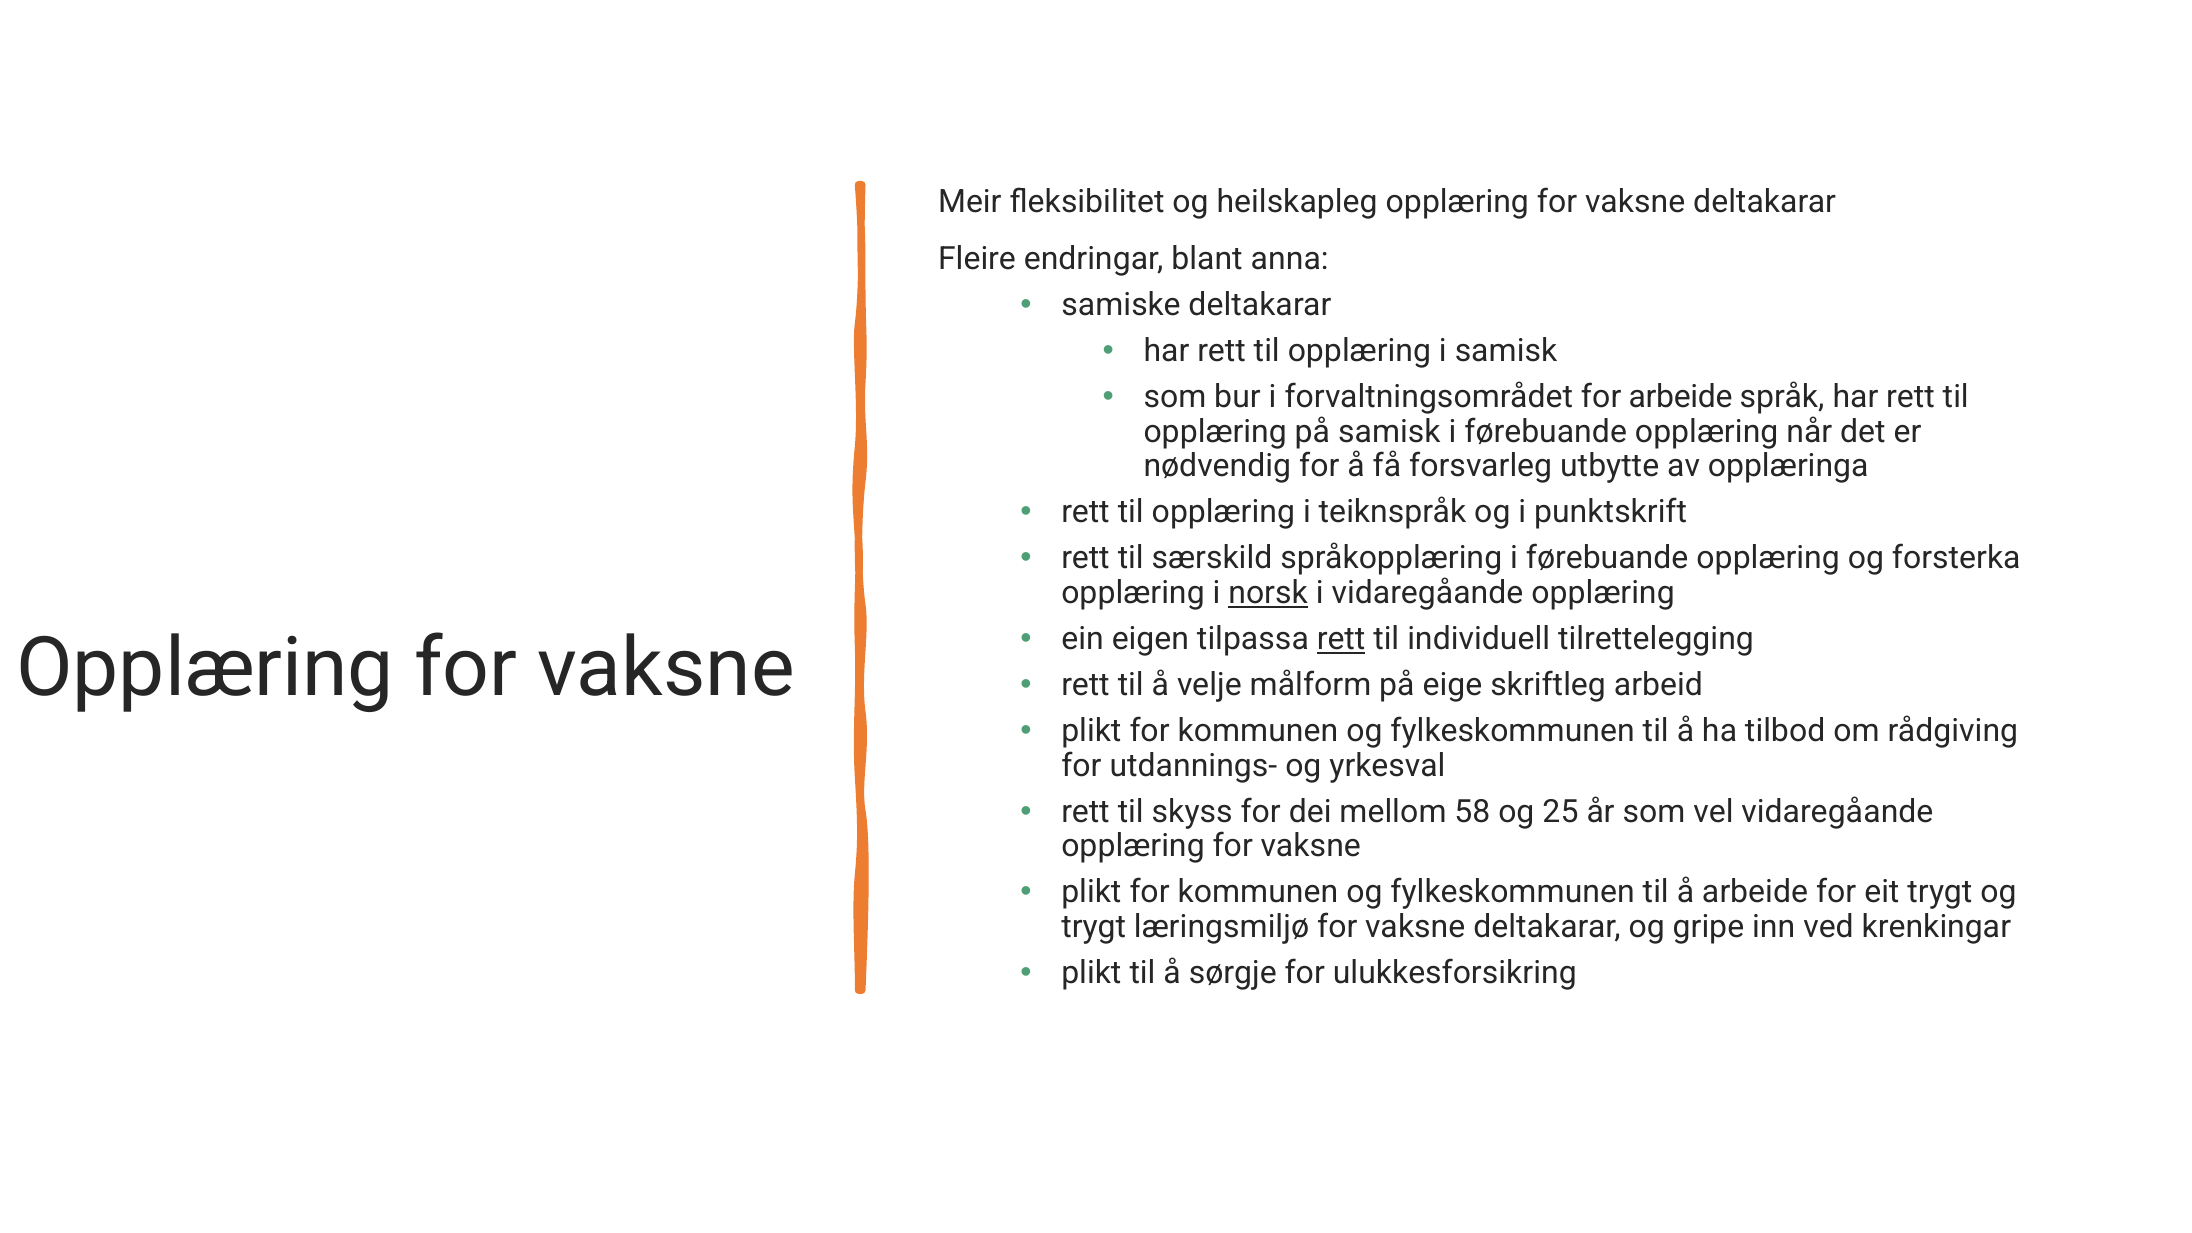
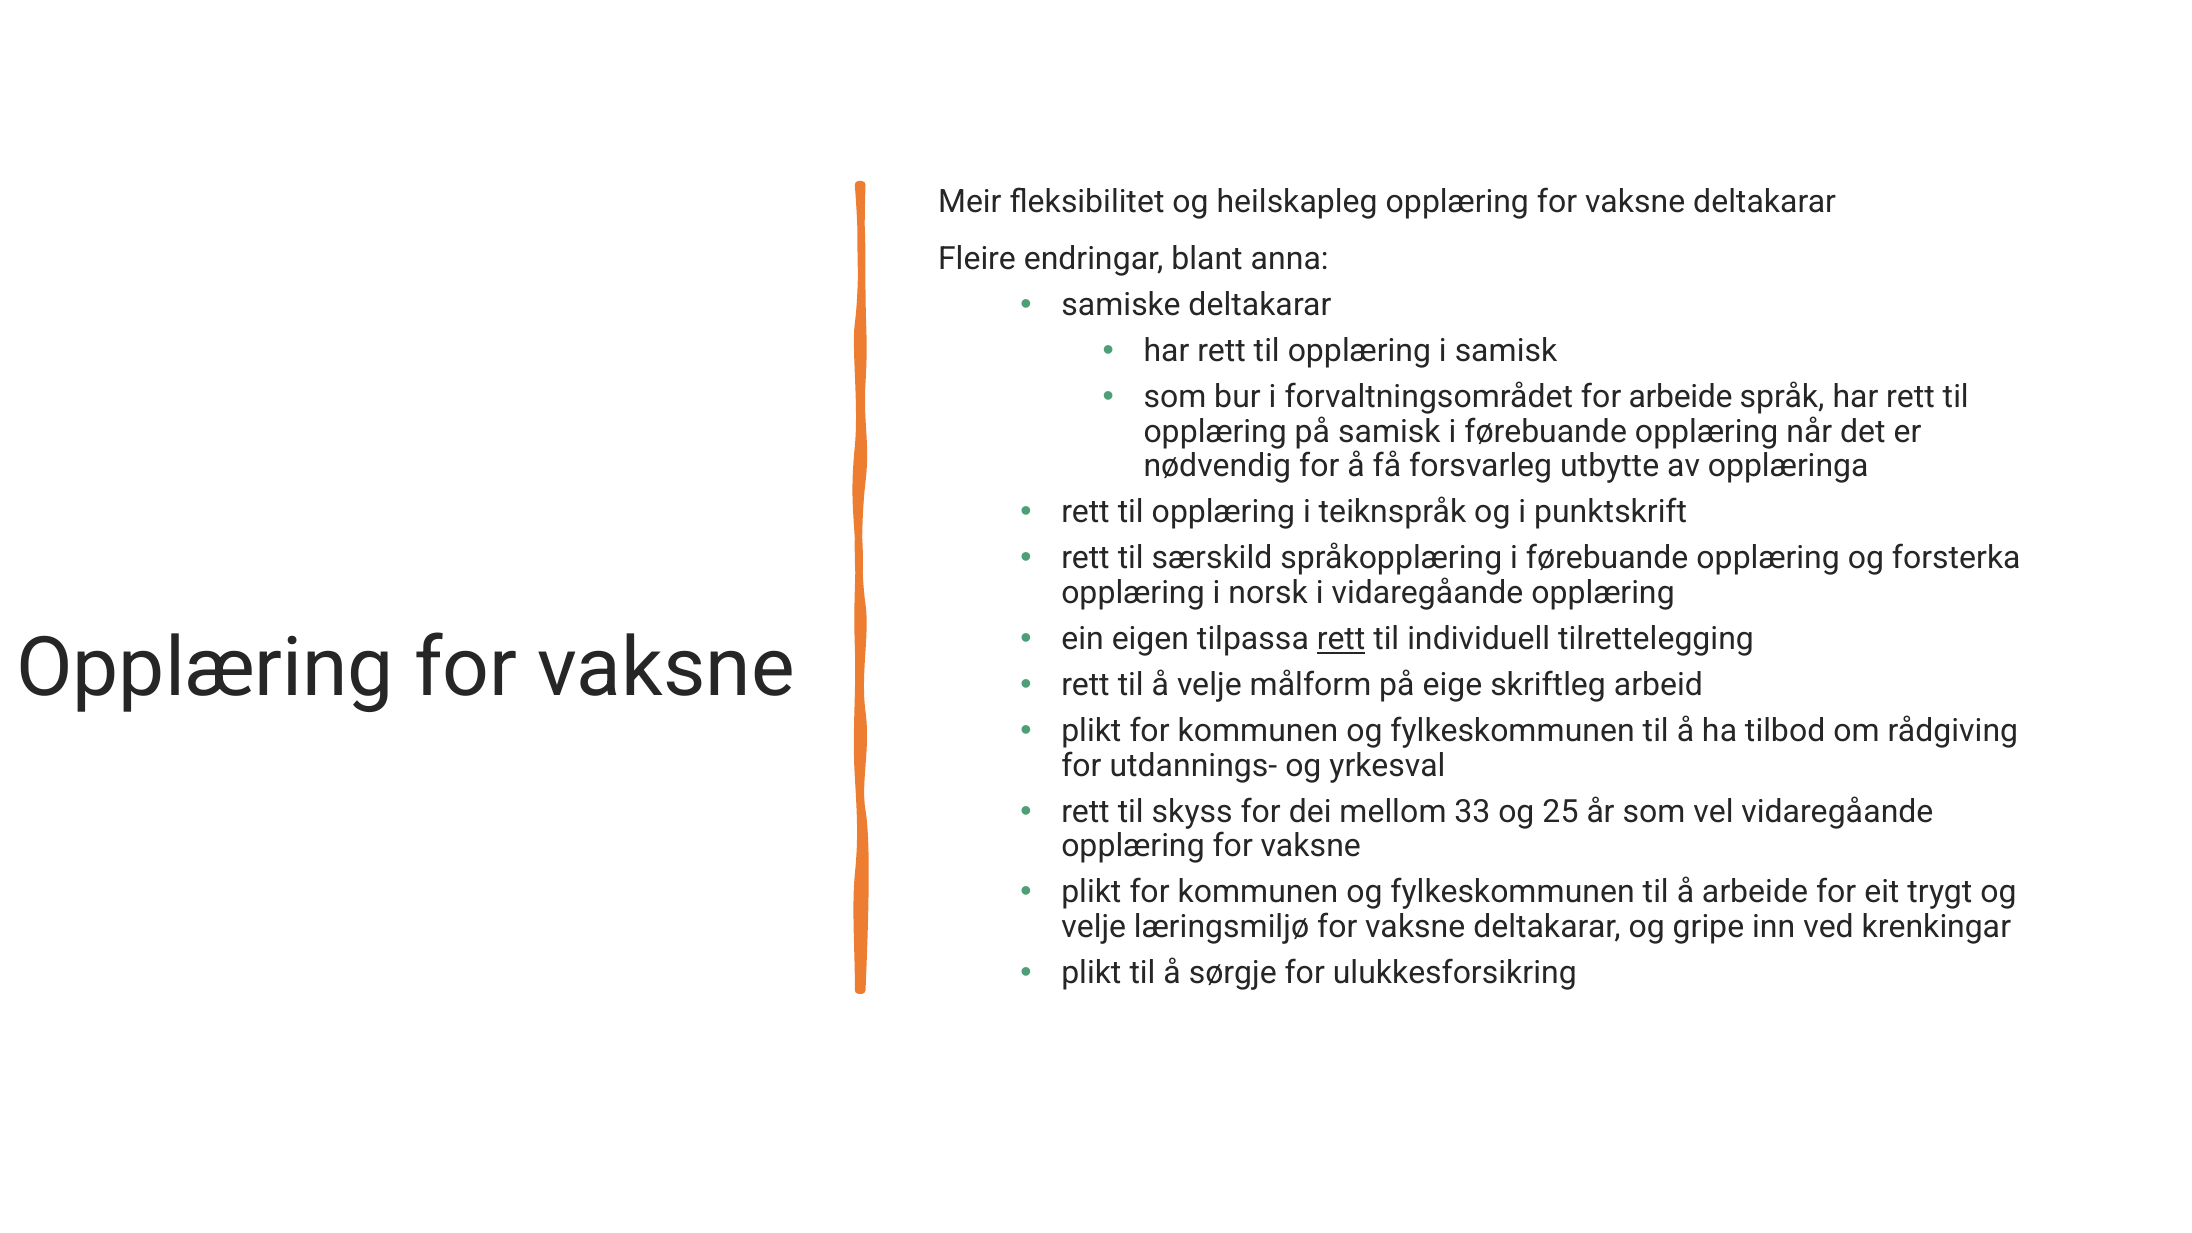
norsk underline: present -> none (1268, 593)
58: 58 -> 33 (1472, 812)
trygt: trygt -> velje (1094, 927)
